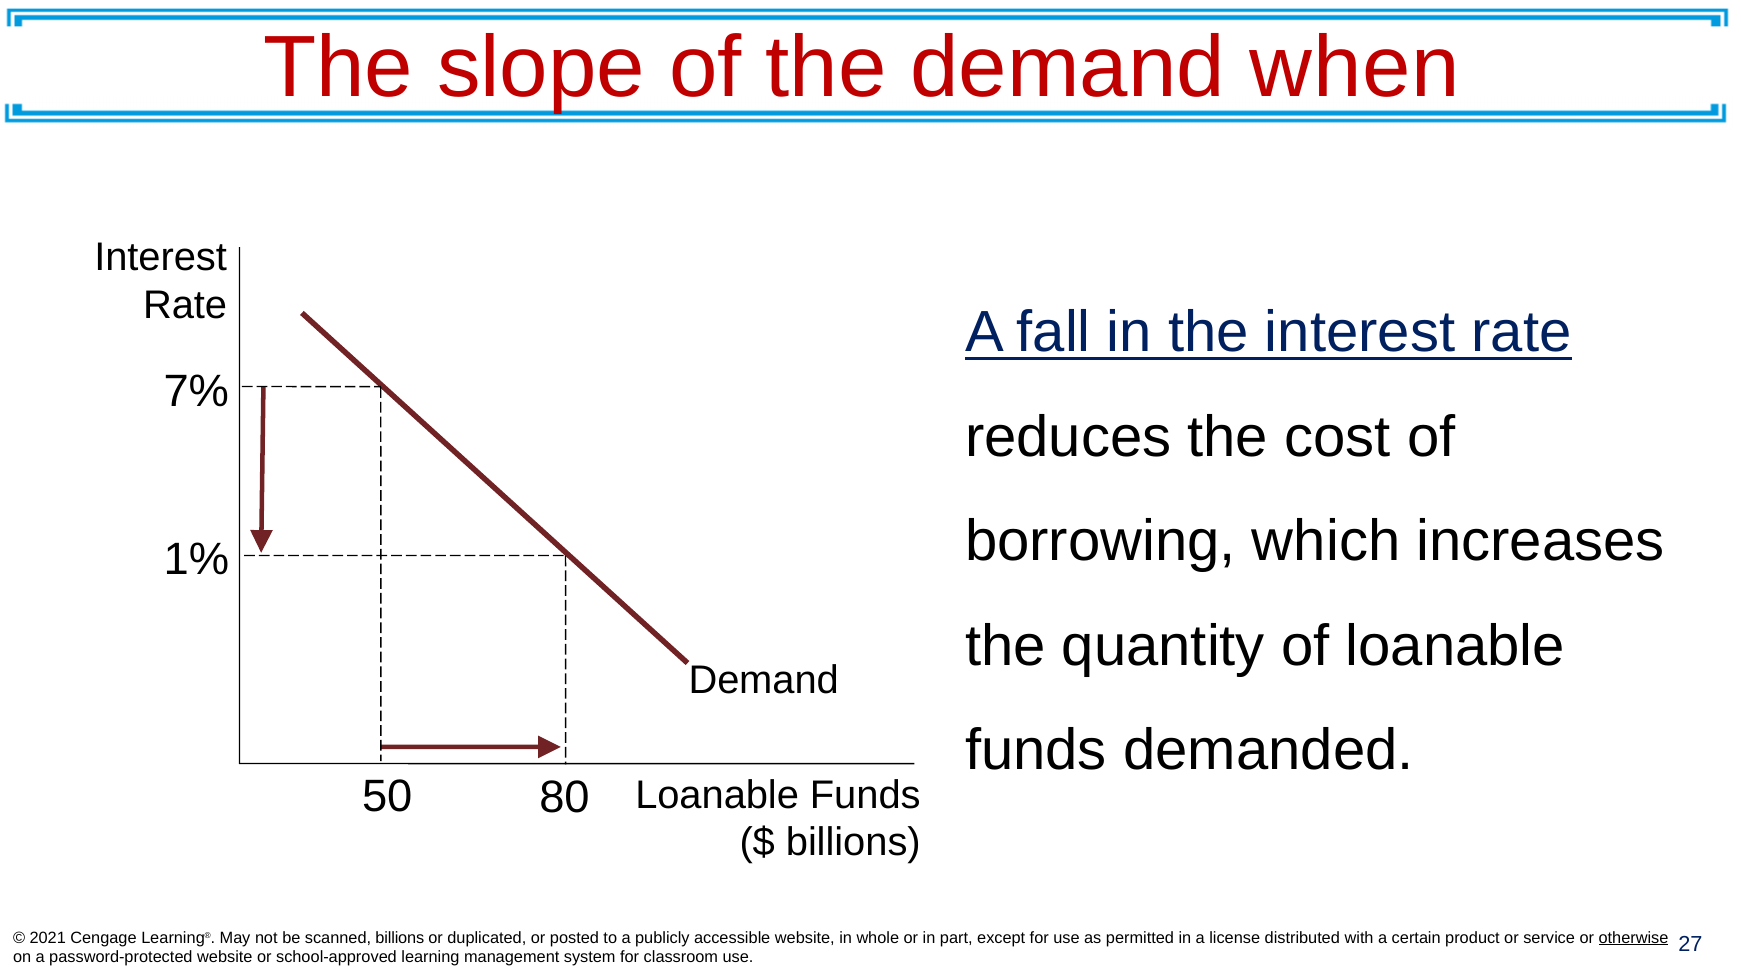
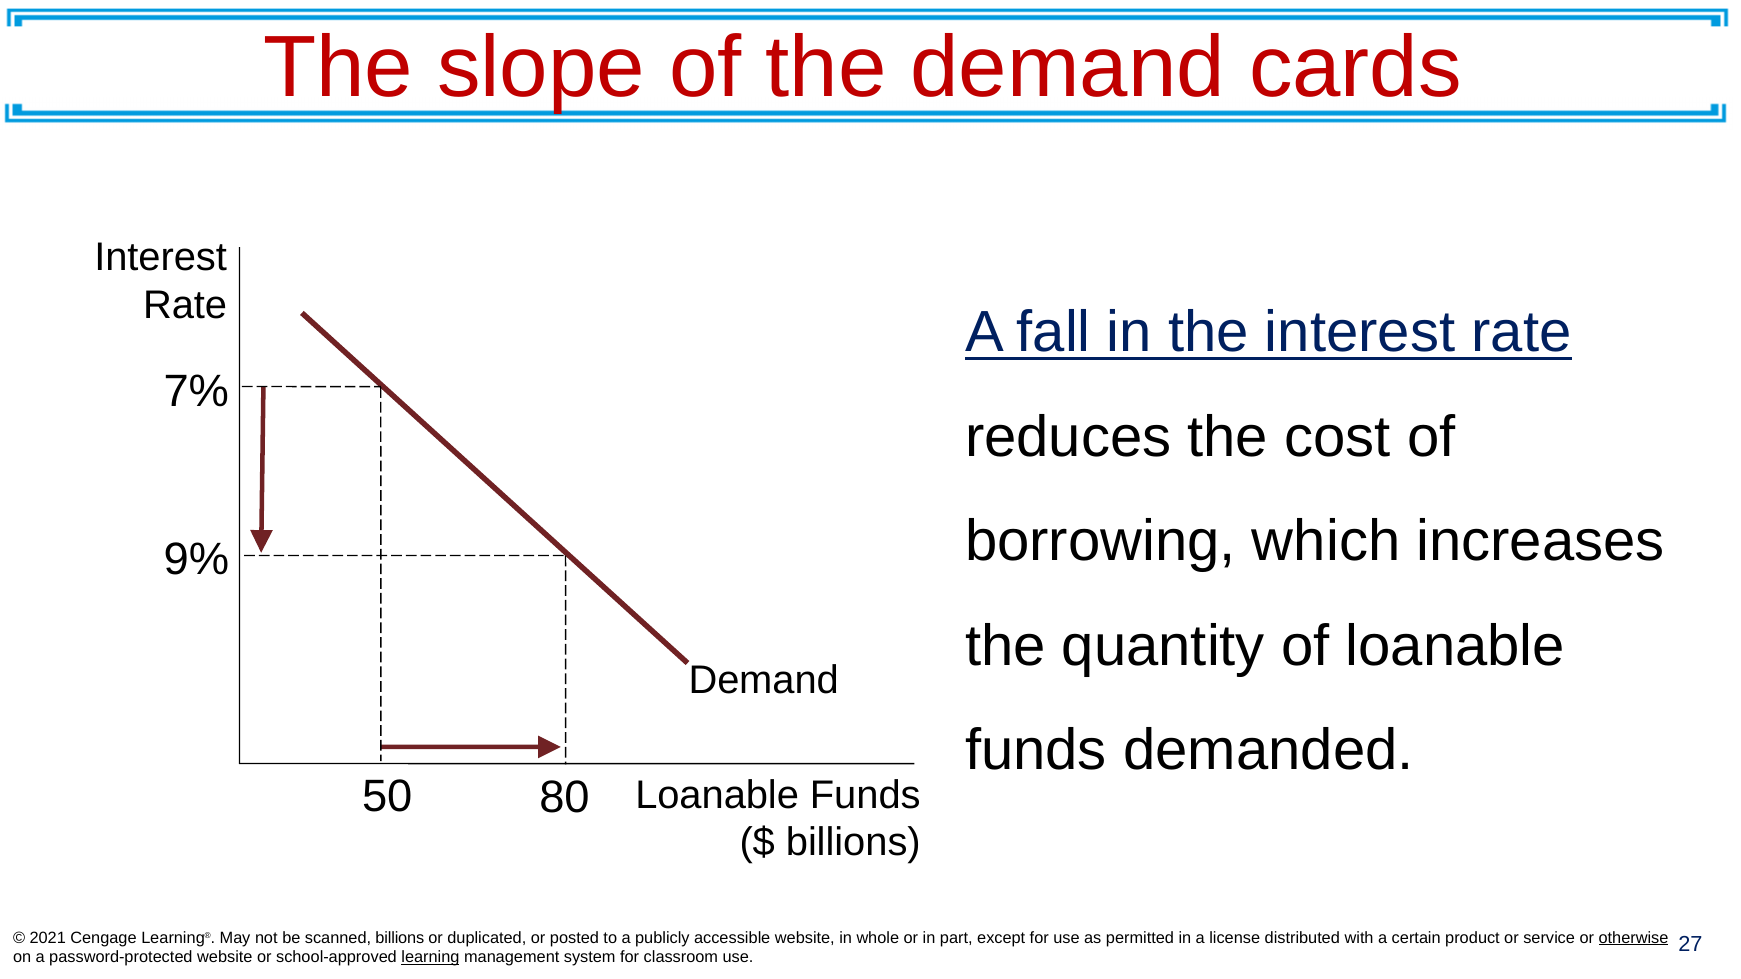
when: when -> cards (1355, 68)
1%: 1% -> 9% (196, 559)
learning underline: none -> present (430, 958)
